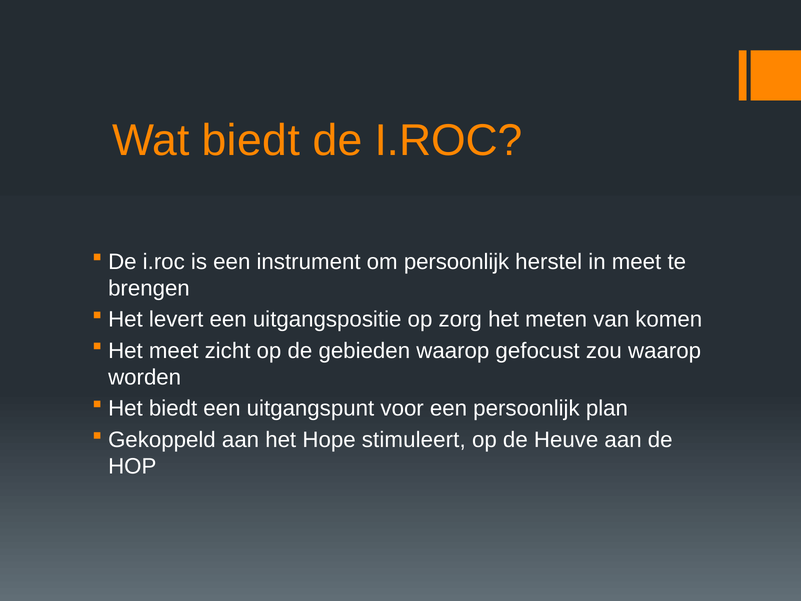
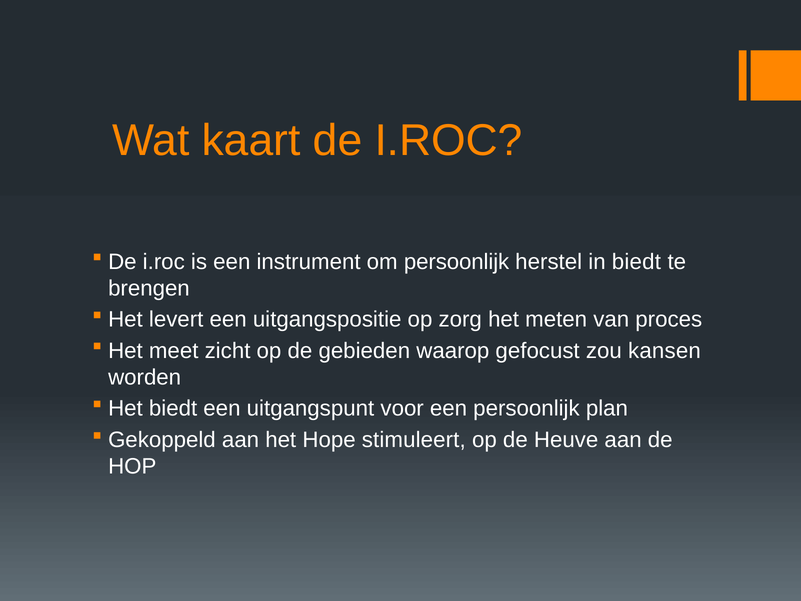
Wat biedt: biedt -> kaart (251, 140)
in meet: meet -> biedt (636, 262)
komen: komen -> proces (669, 319)
zou waarop: waarop -> kansen (664, 351)
